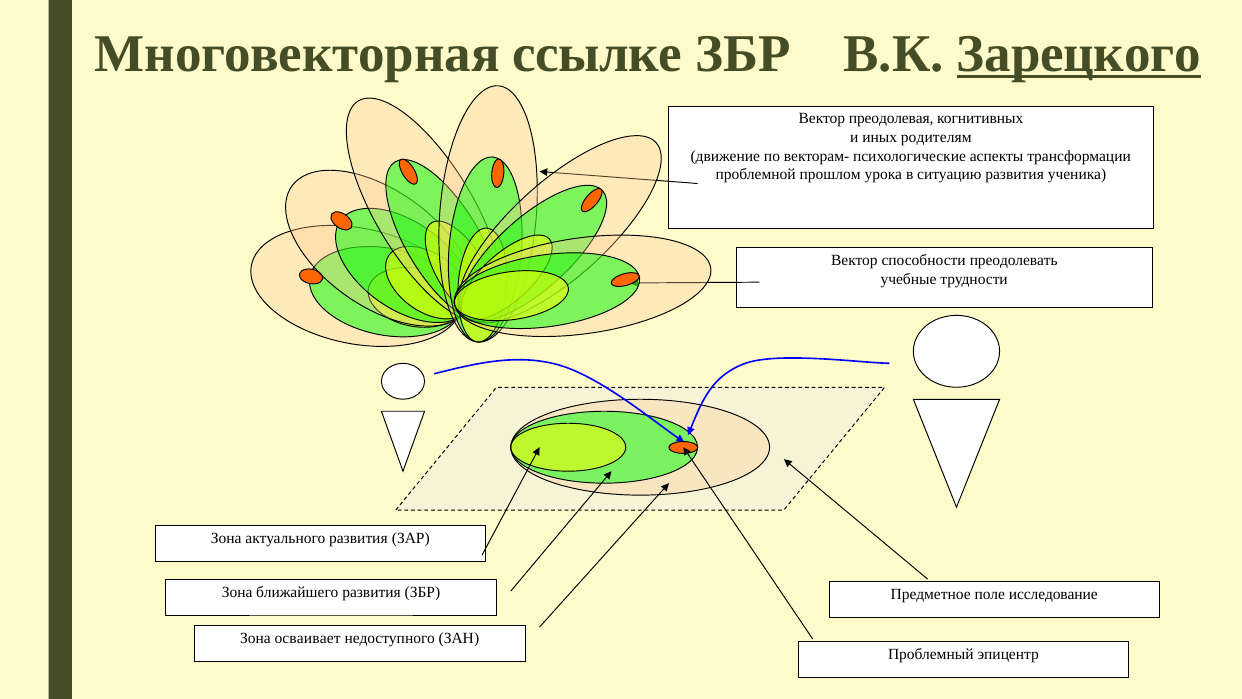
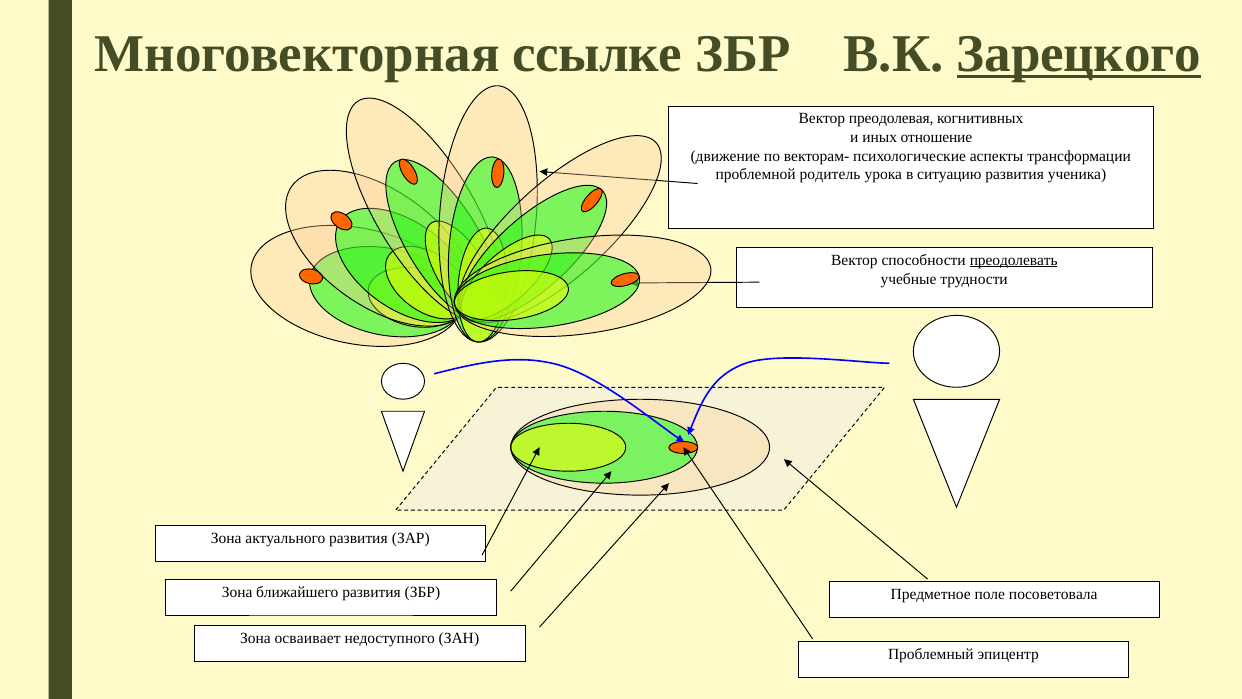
родителям: родителям -> отношение (936, 137)
прошлом: прошлом -> родитель (830, 175)
преодолевать underline: none -> present (1014, 260)
исследование: исследование -> посоветовала (1053, 594)
